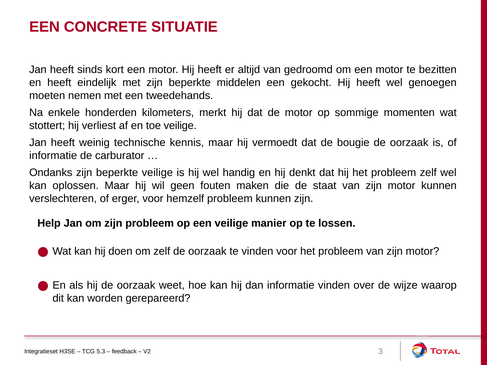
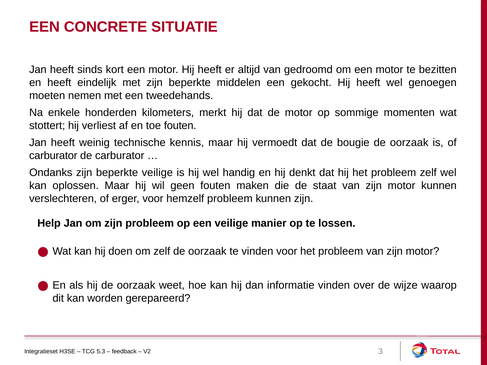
toe veilige: veilige -> fouten (180, 126)
informatie: informatie -> carburator (53, 156)
